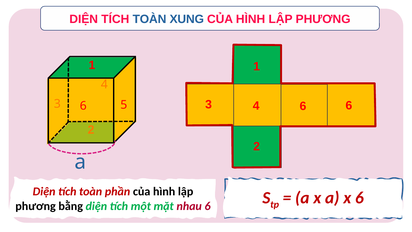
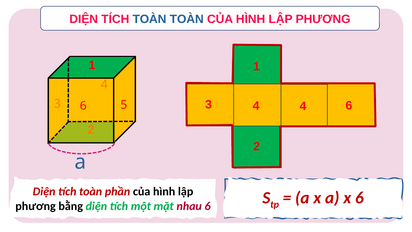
TOÀN XUNG: XUNG -> TOÀN (187, 19)
4 6: 6 -> 4 (303, 106)
